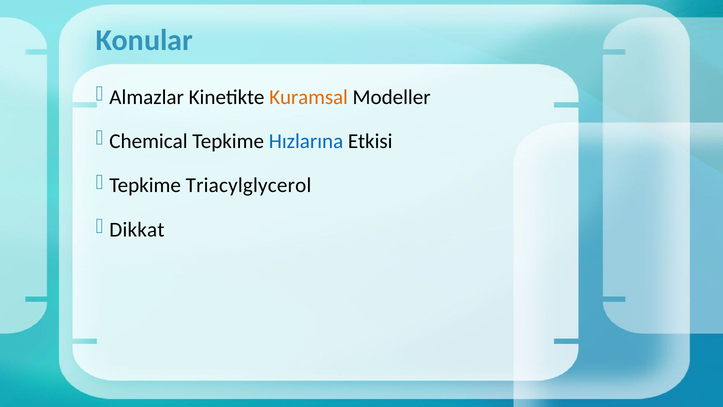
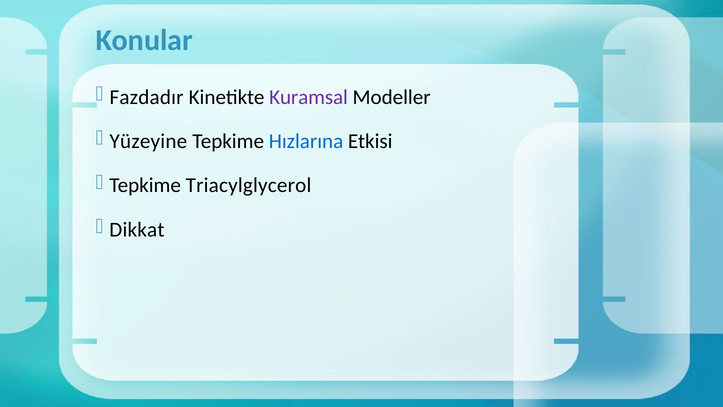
Almazlar: Almazlar -> Fazdadır (147, 97)
Kuramsal colour: orange -> purple (309, 97)
Chemical: Chemical -> Yüzeyine (148, 141)
